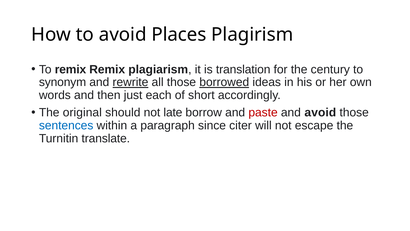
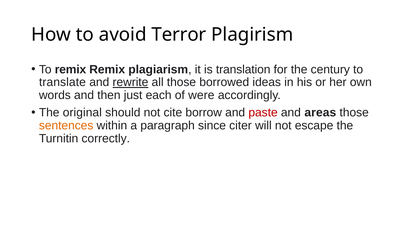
Places: Places -> Terror (179, 34)
synonym: synonym -> translate (62, 82)
borrowed underline: present -> none (224, 82)
short: short -> were (201, 95)
late: late -> cite (173, 112)
and avoid: avoid -> areas (320, 112)
sentences colour: blue -> orange (66, 125)
translate: translate -> correctly (106, 138)
